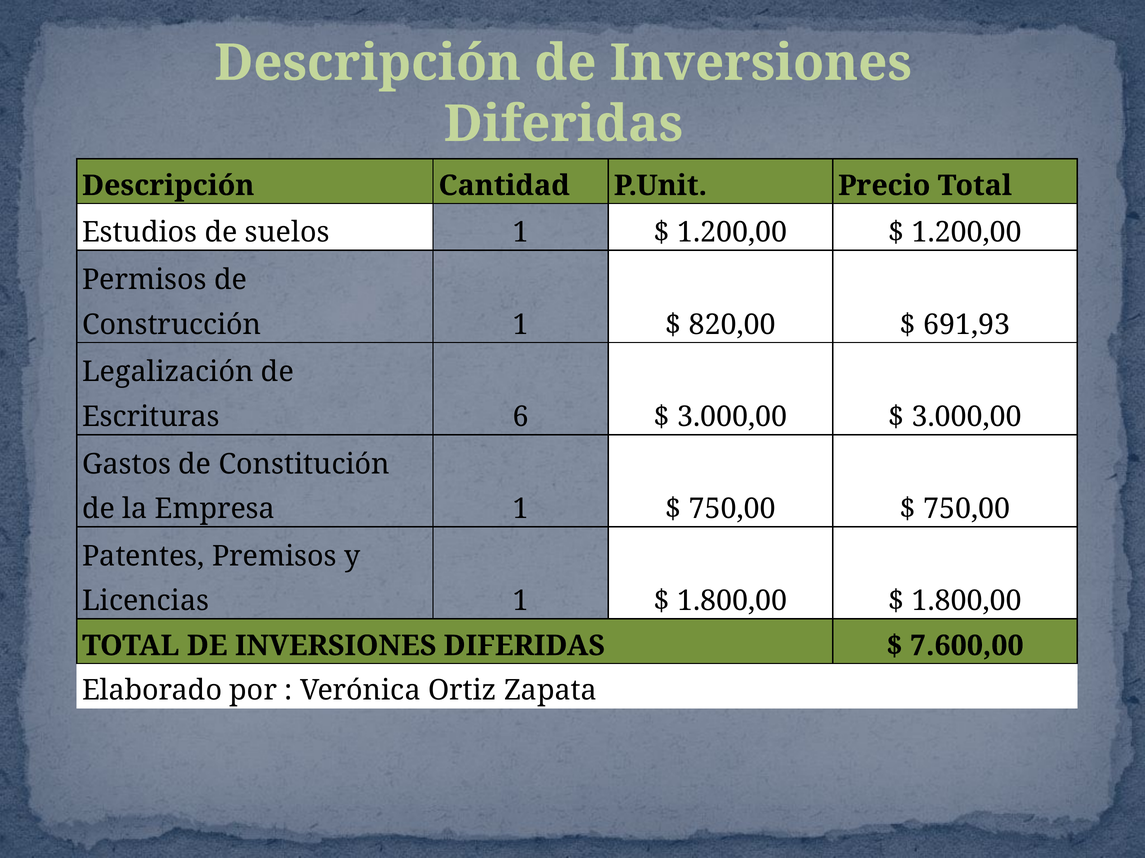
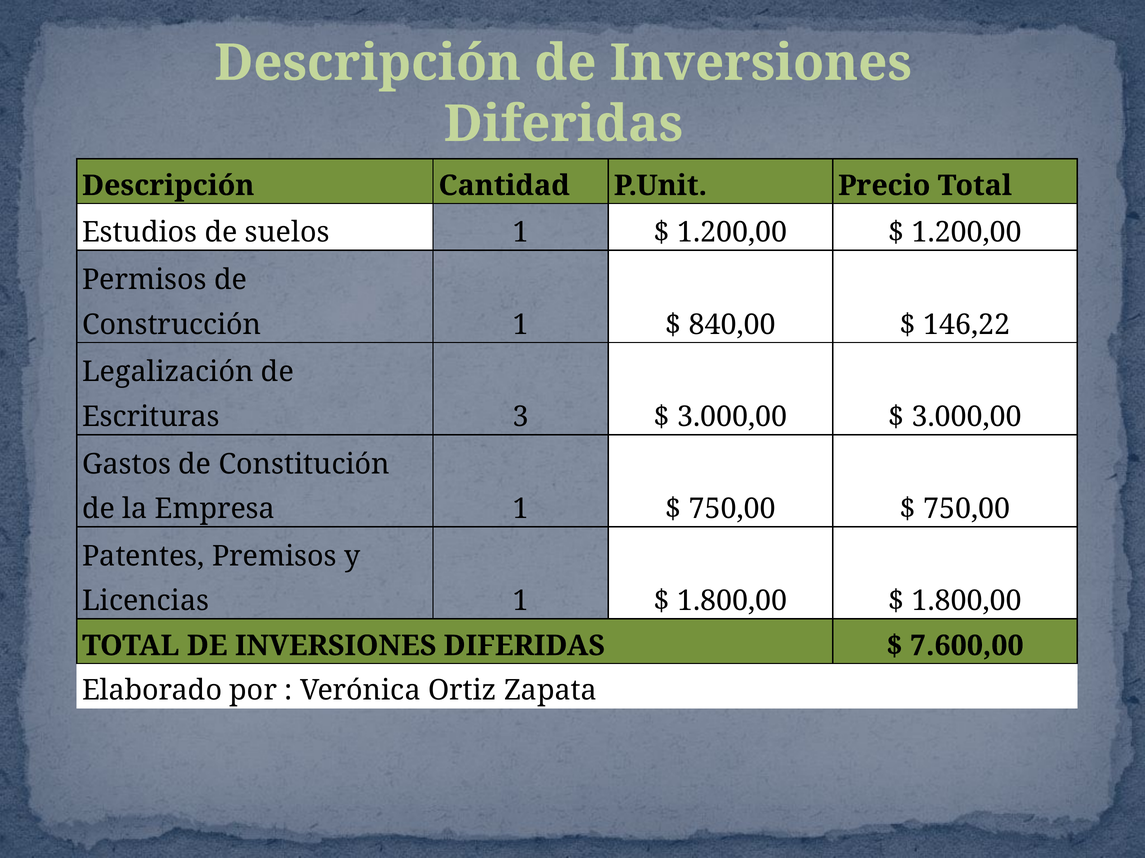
820,00: 820,00 -> 840,00 (732, 325)
691,93: 691,93 -> 146,22 (967, 325)
6: 6 -> 3 (521, 417)
